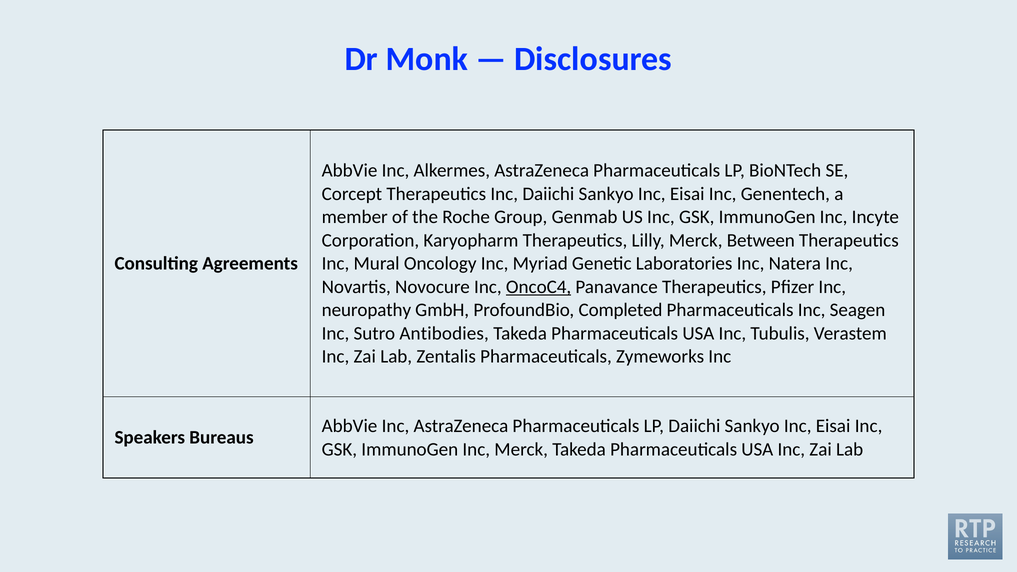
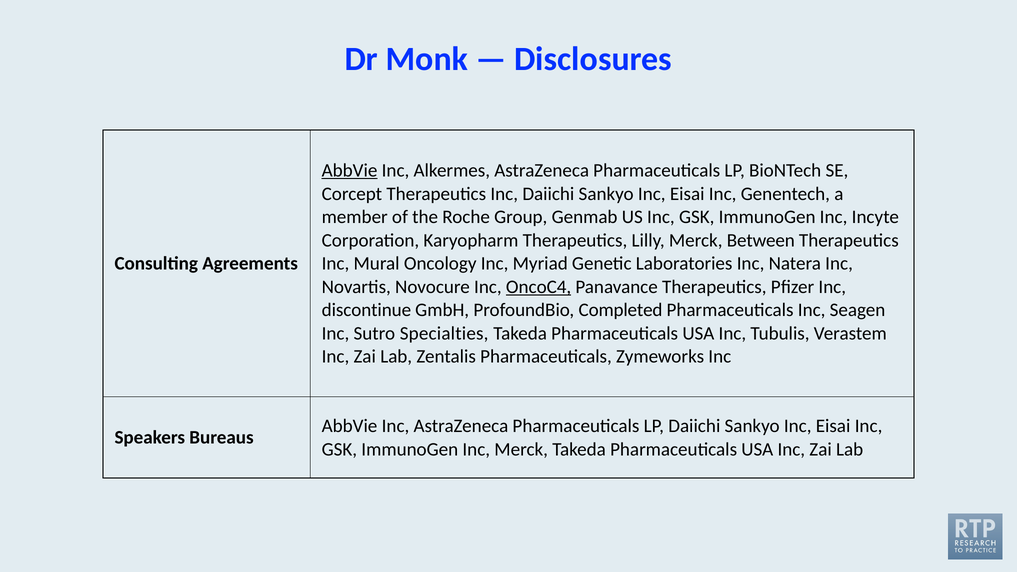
AbbVie underline: none -> present (350, 170)
neuropathy: neuropathy -> discontinue (366, 310)
Antibodies: Antibodies -> Specialties (444, 333)
